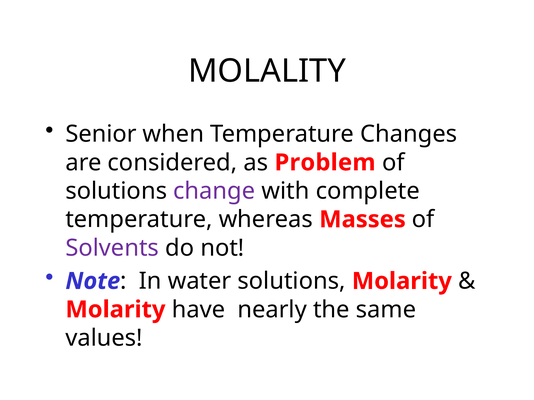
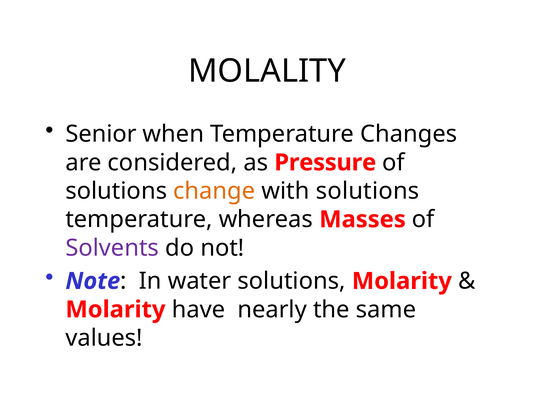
Problem: Problem -> Pressure (325, 163)
change colour: purple -> orange (214, 191)
with complete: complete -> solutions (368, 191)
